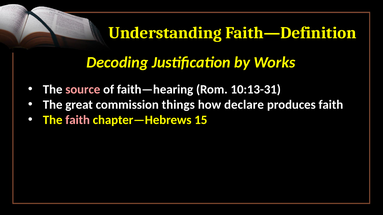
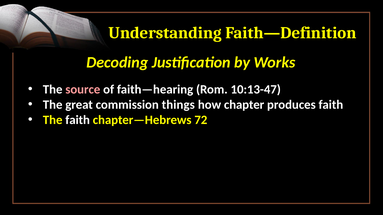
10:13-31: 10:13-31 -> 10:13-47 (256, 89)
declare: declare -> chapter (244, 105)
faith colour: pink -> white (78, 120)
15: 15 -> 72 (201, 120)
